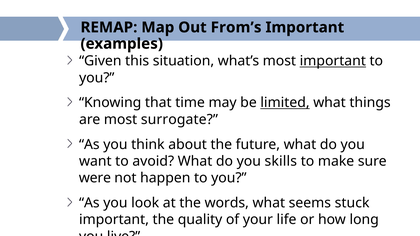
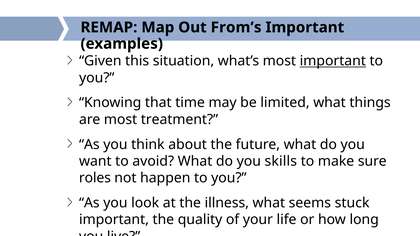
limited underline: present -> none (285, 103)
surrogate: surrogate -> treatment (179, 120)
were: were -> roles (95, 178)
words: words -> illness (227, 203)
